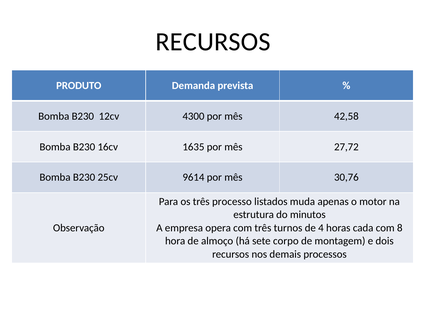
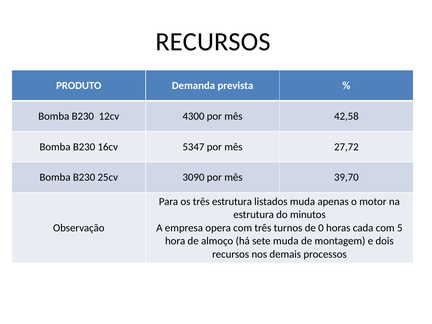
1635: 1635 -> 5347 (193, 147)
9614: 9614 -> 3090 (193, 177)
30,76: 30,76 -> 39,70 (346, 177)
três processo: processo -> estrutura (232, 201)
4: 4 -> 0 (321, 228)
8: 8 -> 5 (400, 228)
sete corpo: corpo -> muda (286, 241)
